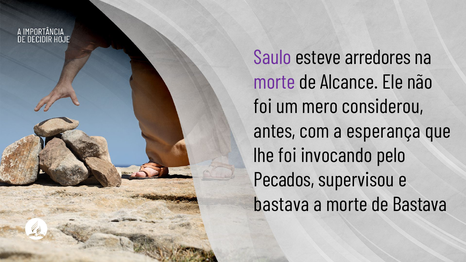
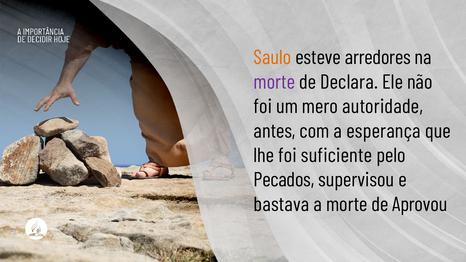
Saulo colour: purple -> orange (272, 58)
Alcance: Alcance -> Declara (349, 82)
considerou: considerou -> autoridade (383, 107)
invocando: invocando -> suficiente (336, 155)
de Bastava: Bastava -> Aprovou (420, 204)
